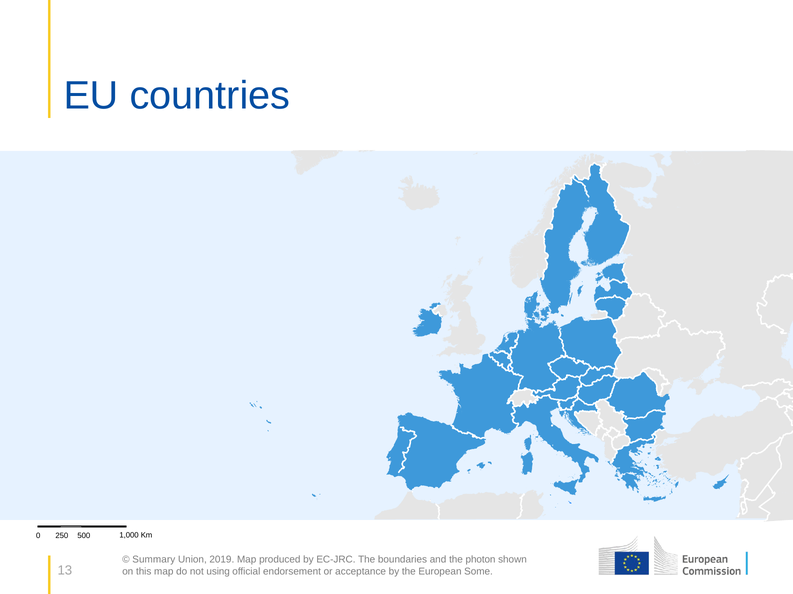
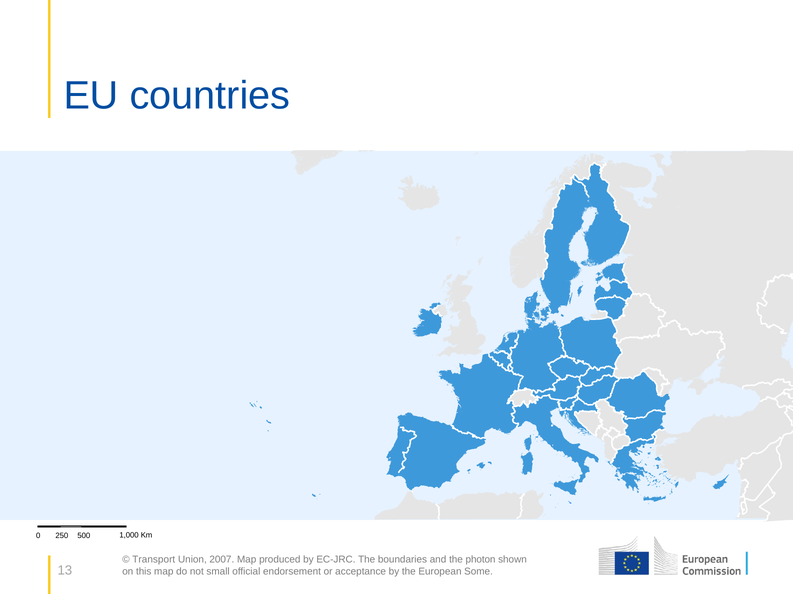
Summary: Summary -> Transport (154, 560)
2019: 2019 -> 2007 (222, 560)
using: using -> small (218, 572)
